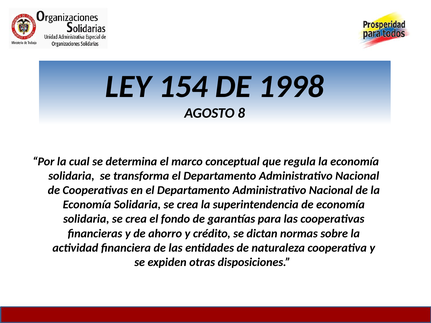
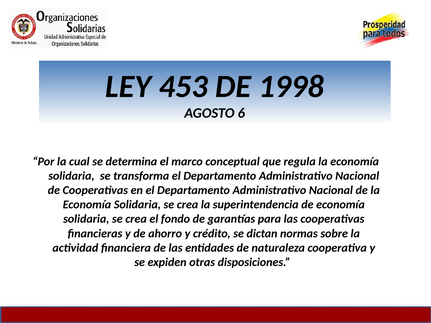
154: 154 -> 453 (183, 86)
8: 8 -> 6 (241, 113)
